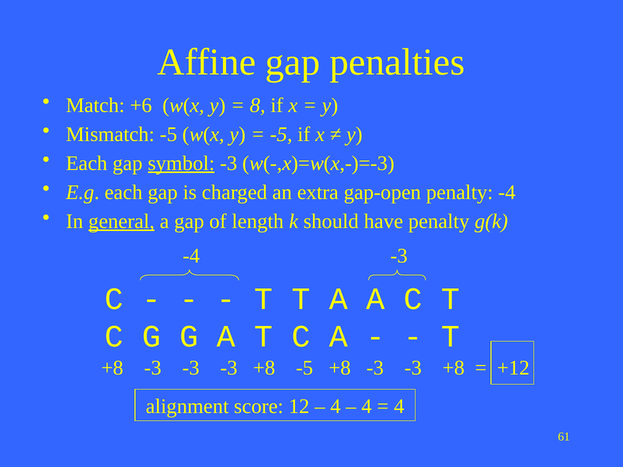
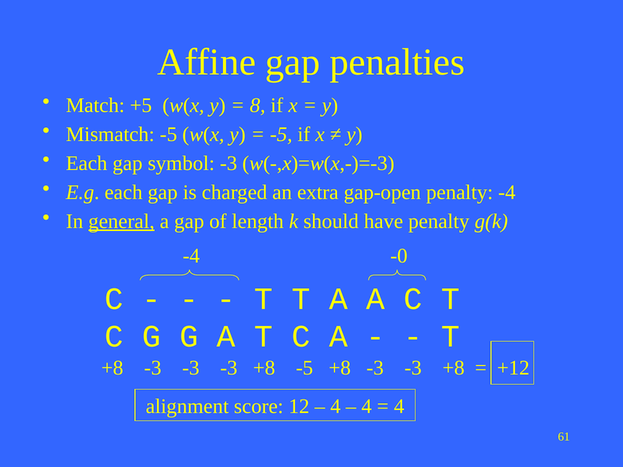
+6: +6 -> +5 (141, 105)
symbol underline: present -> none (181, 163)
-4 -3: -3 -> -0 (399, 256)
